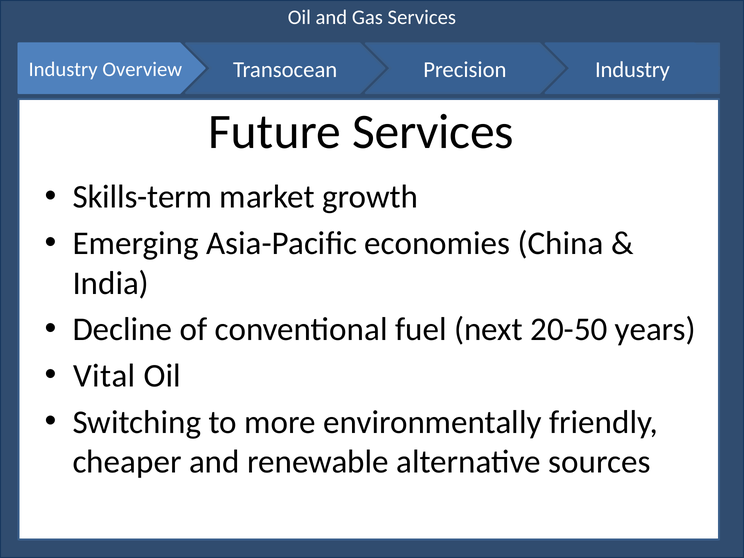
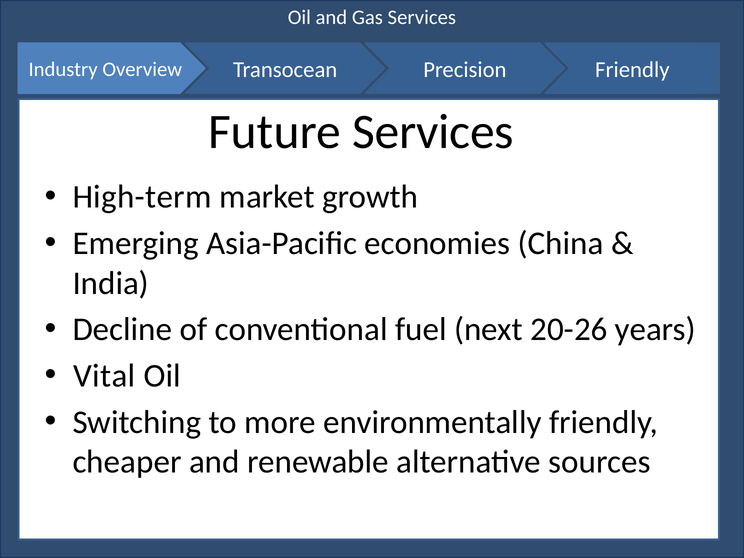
Precision Industry: Industry -> Friendly (632, 70)
Skills-term: Skills-term -> High-term (142, 197)
20-50: 20-50 -> 20-26 (569, 329)
